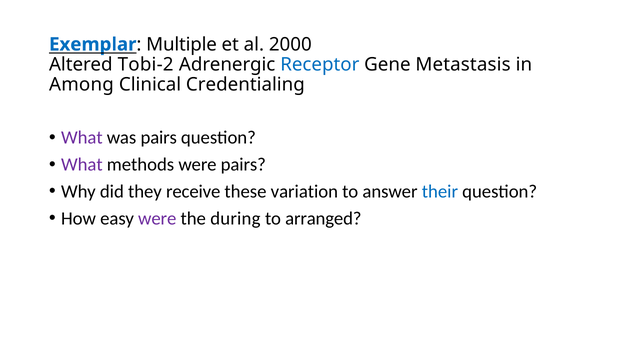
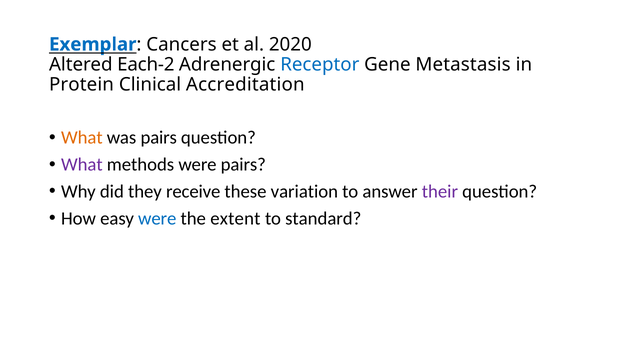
Multiple: Multiple -> Cancers (181, 44)
2000: 2000 -> 2020 (290, 44)
Tobi-2: Tobi-2 -> Each-2 (146, 65)
Among: Among -> Protein (81, 85)
Credentialing: Credentialing -> Accreditation (245, 85)
What colour: purple -> orange (82, 138)
their colour: blue -> purple (440, 192)
were colour: purple -> blue (157, 219)
during: during -> extent (235, 219)
arranged: arranged -> standard (323, 219)
